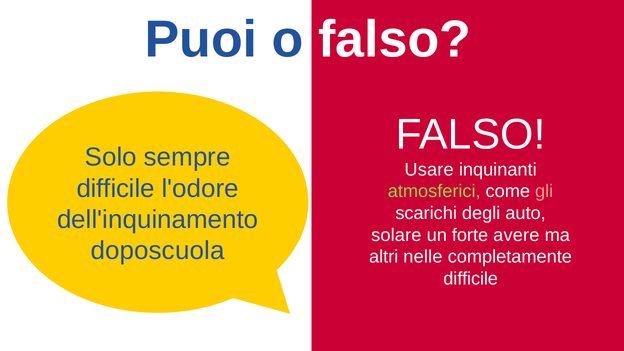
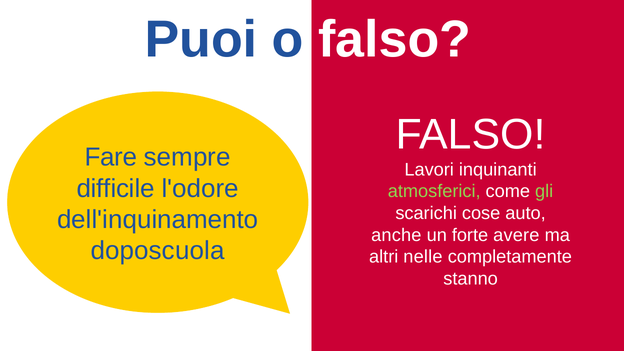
Solo: Solo -> Fare (111, 157)
Usare: Usare -> Lavori (429, 170)
gli colour: pink -> light green (544, 191)
degli: degli -> cose (481, 213)
solare: solare -> anche (396, 235)
difficile: difficile -> stanno (471, 279)
